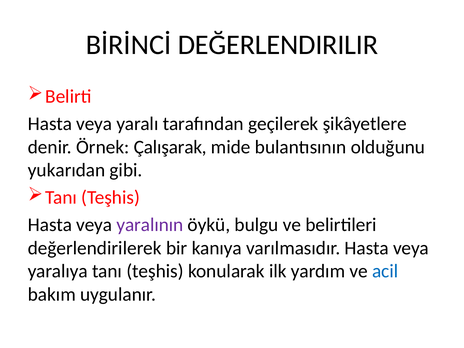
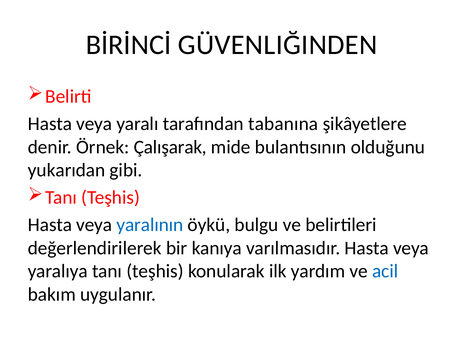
DEĞERLENDIRILIR: DEĞERLENDIRILIR -> GÜVENLIĞINDEN (278, 45)
geçilerek: geçilerek -> tabanına (283, 124)
yaralının colour: purple -> blue (150, 225)
